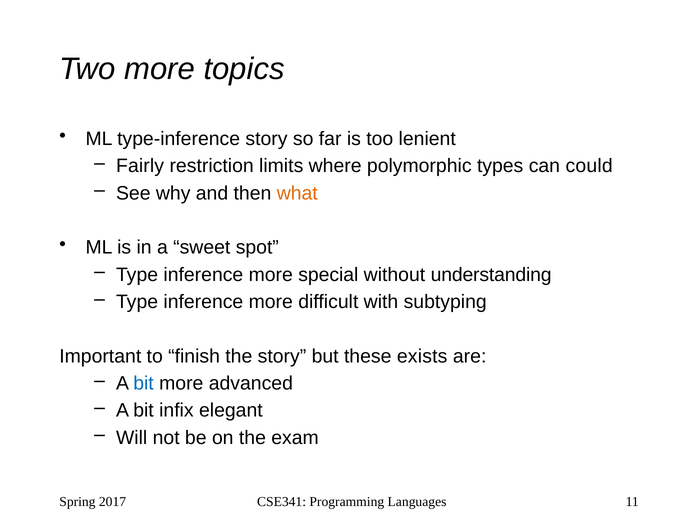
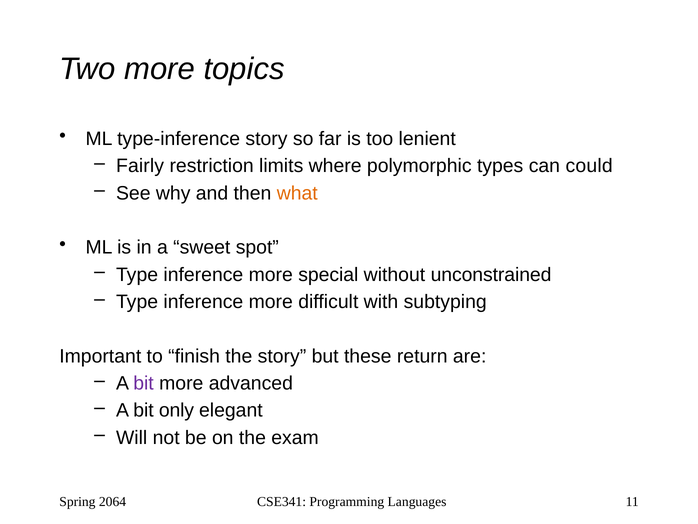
understanding: understanding -> unconstrained (491, 274)
exists: exists -> return (422, 356)
bit colour: blue -> purple (144, 383)
infix: infix -> only (176, 410)
2017: 2017 -> 2064 (113, 501)
